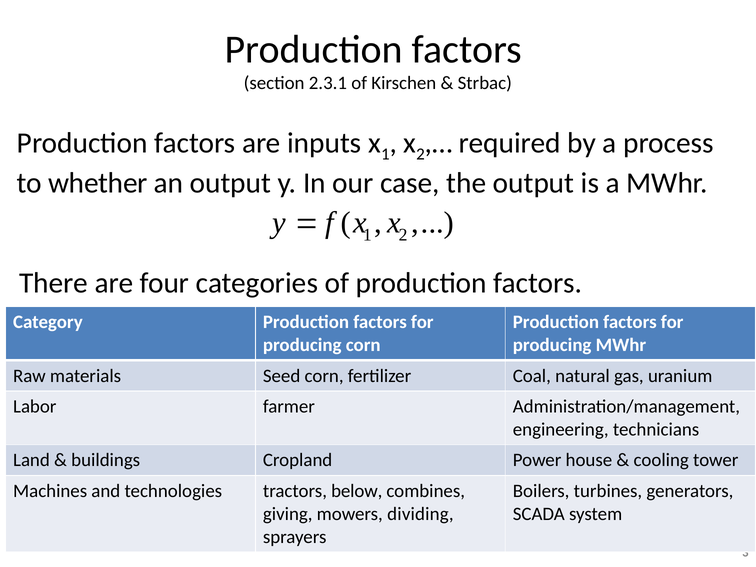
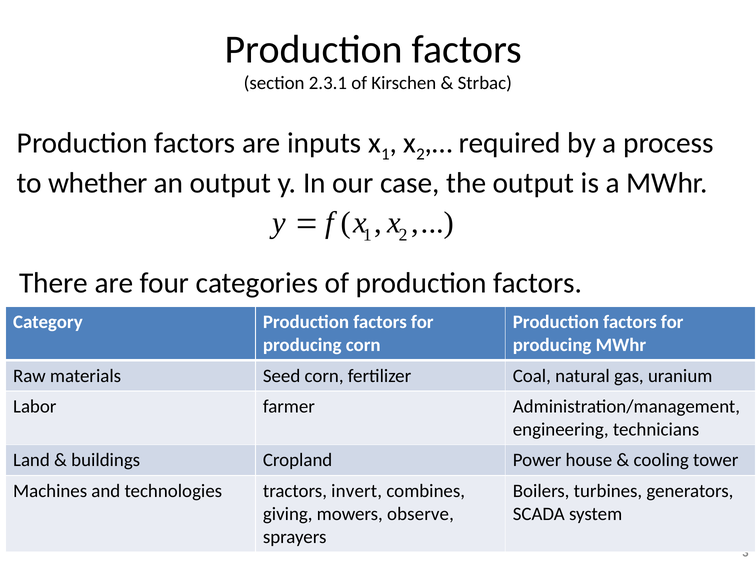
below: below -> invert (357, 491)
dividing: dividing -> observe (420, 514)
